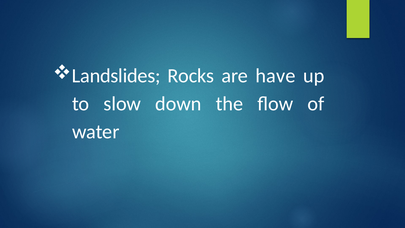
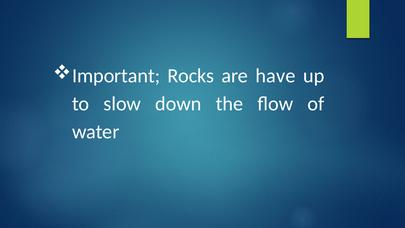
Landslides: Landslides -> Important (116, 76)
